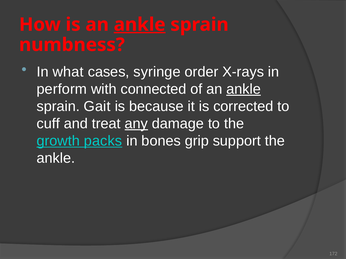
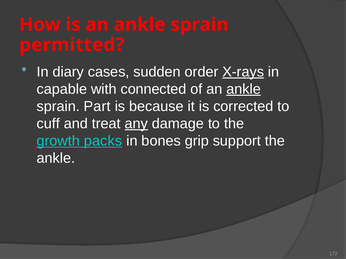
ankle underline: present -> none (140, 25)
numbness: numbness -> permitted (72, 45)
what: what -> diary (68, 72)
syringe: syringe -> sudden (157, 72)
X-rays underline: none -> present (243, 72)
perform: perform -> capable (62, 89)
Gait: Gait -> Part (97, 107)
